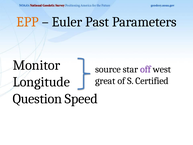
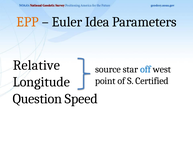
Past: Past -> Idea (97, 22)
Monitor: Monitor -> Relative (36, 65)
off colour: purple -> blue (146, 69)
great: great -> point (105, 81)
